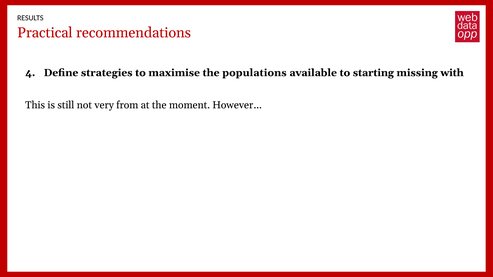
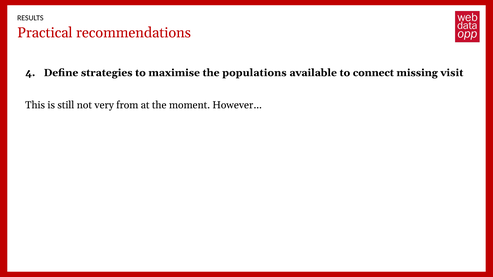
starting: starting -> connect (373, 73)
with: with -> visit (452, 73)
